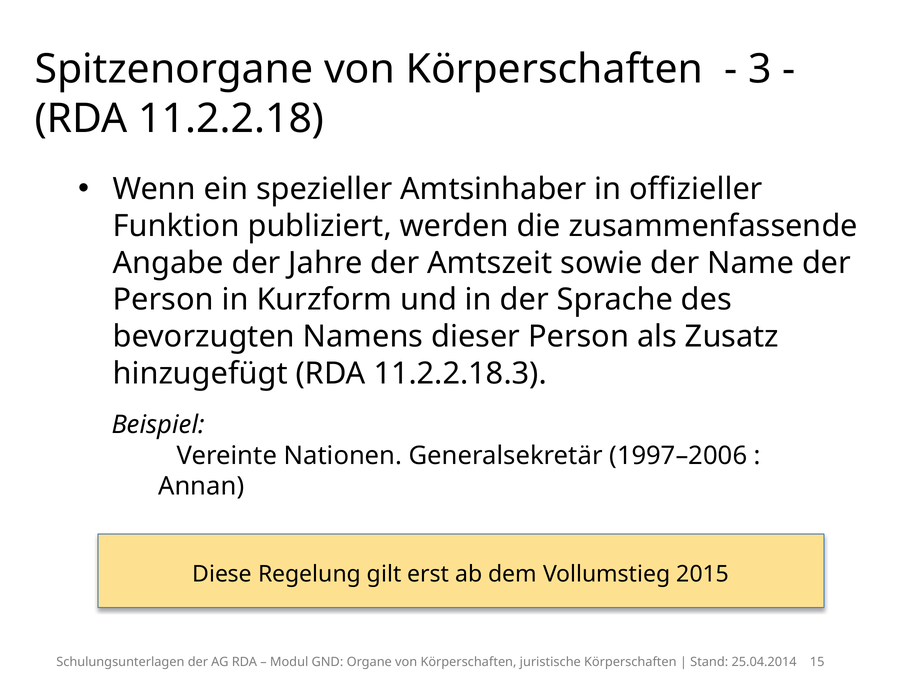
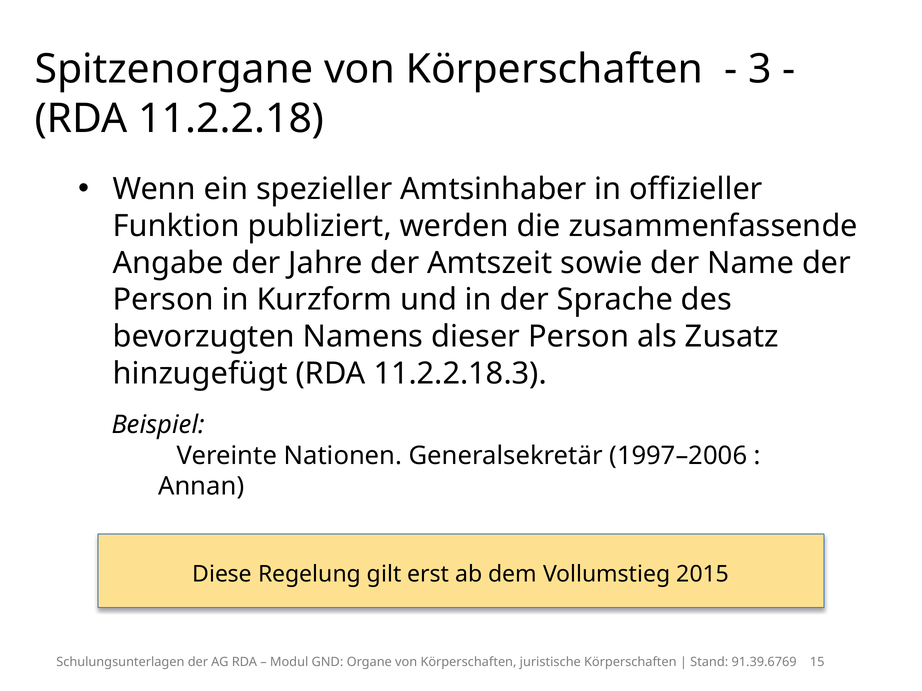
25.04.2014: 25.04.2014 -> 91.39.6769 (764, 663)
